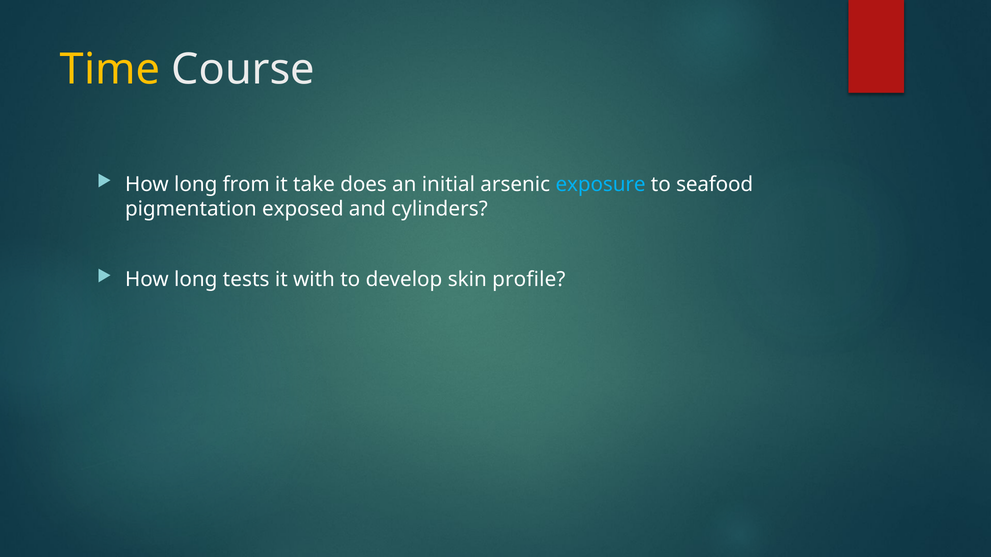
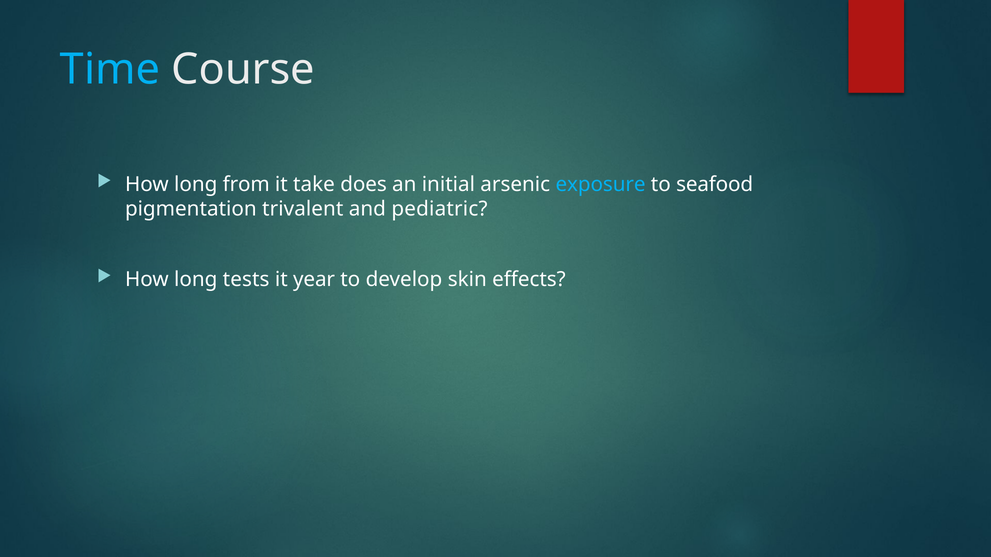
Time colour: yellow -> light blue (110, 70)
exposed: exposed -> trivalent (303, 209)
cylinders: cylinders -> pediatric (439, 209)
with: with -> year (314, 279)
profile: profile -> effects (529, 279)
